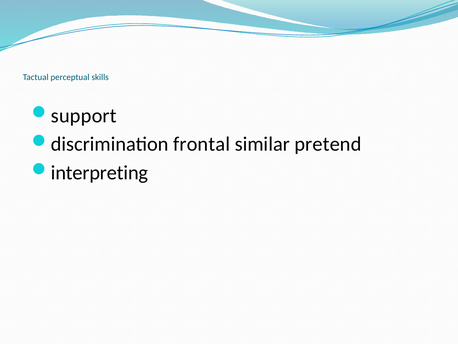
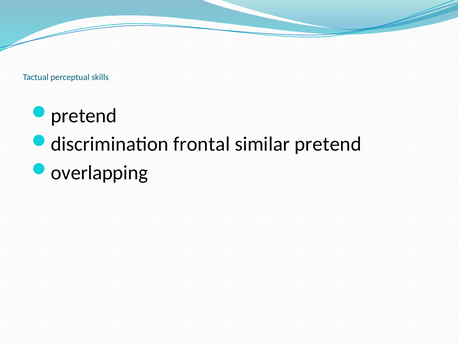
support: support -> pretend (84, 116)
interpreting: interpreting -> overlapping (99, 173)
